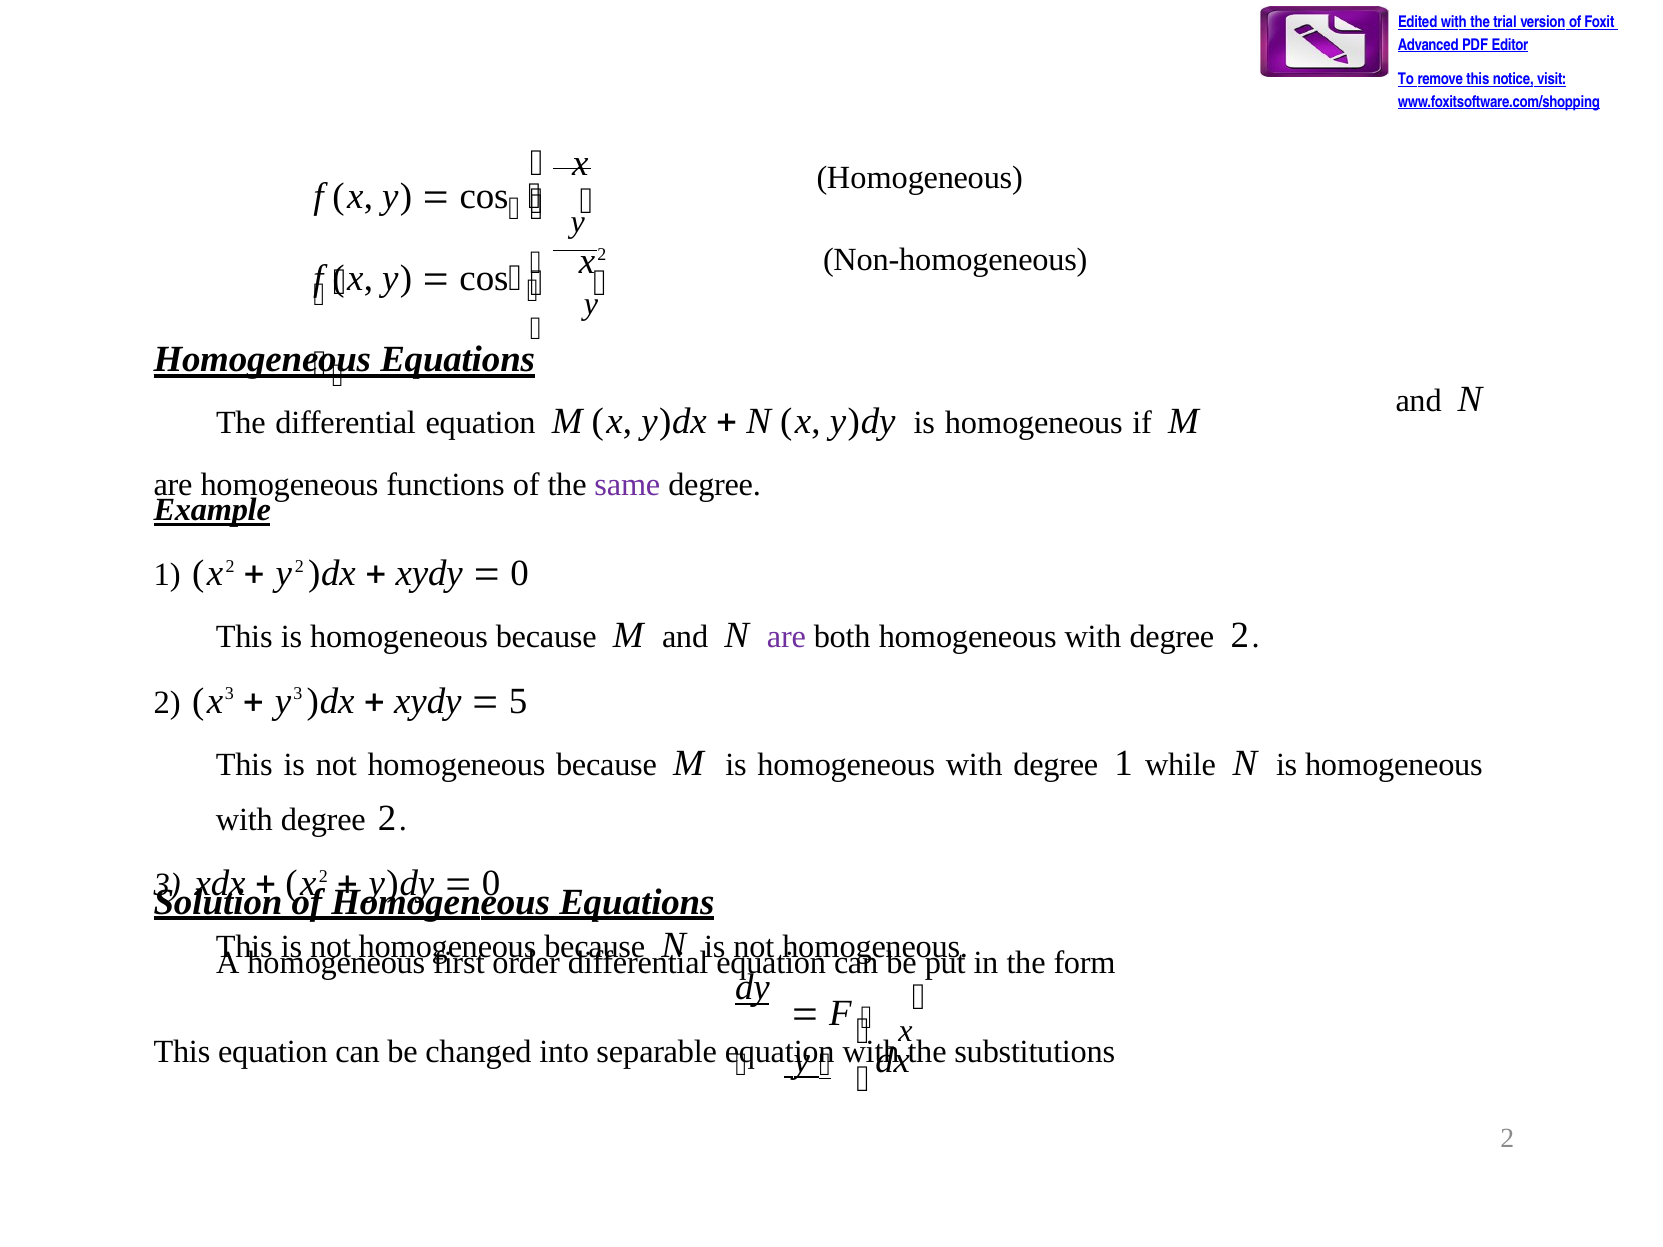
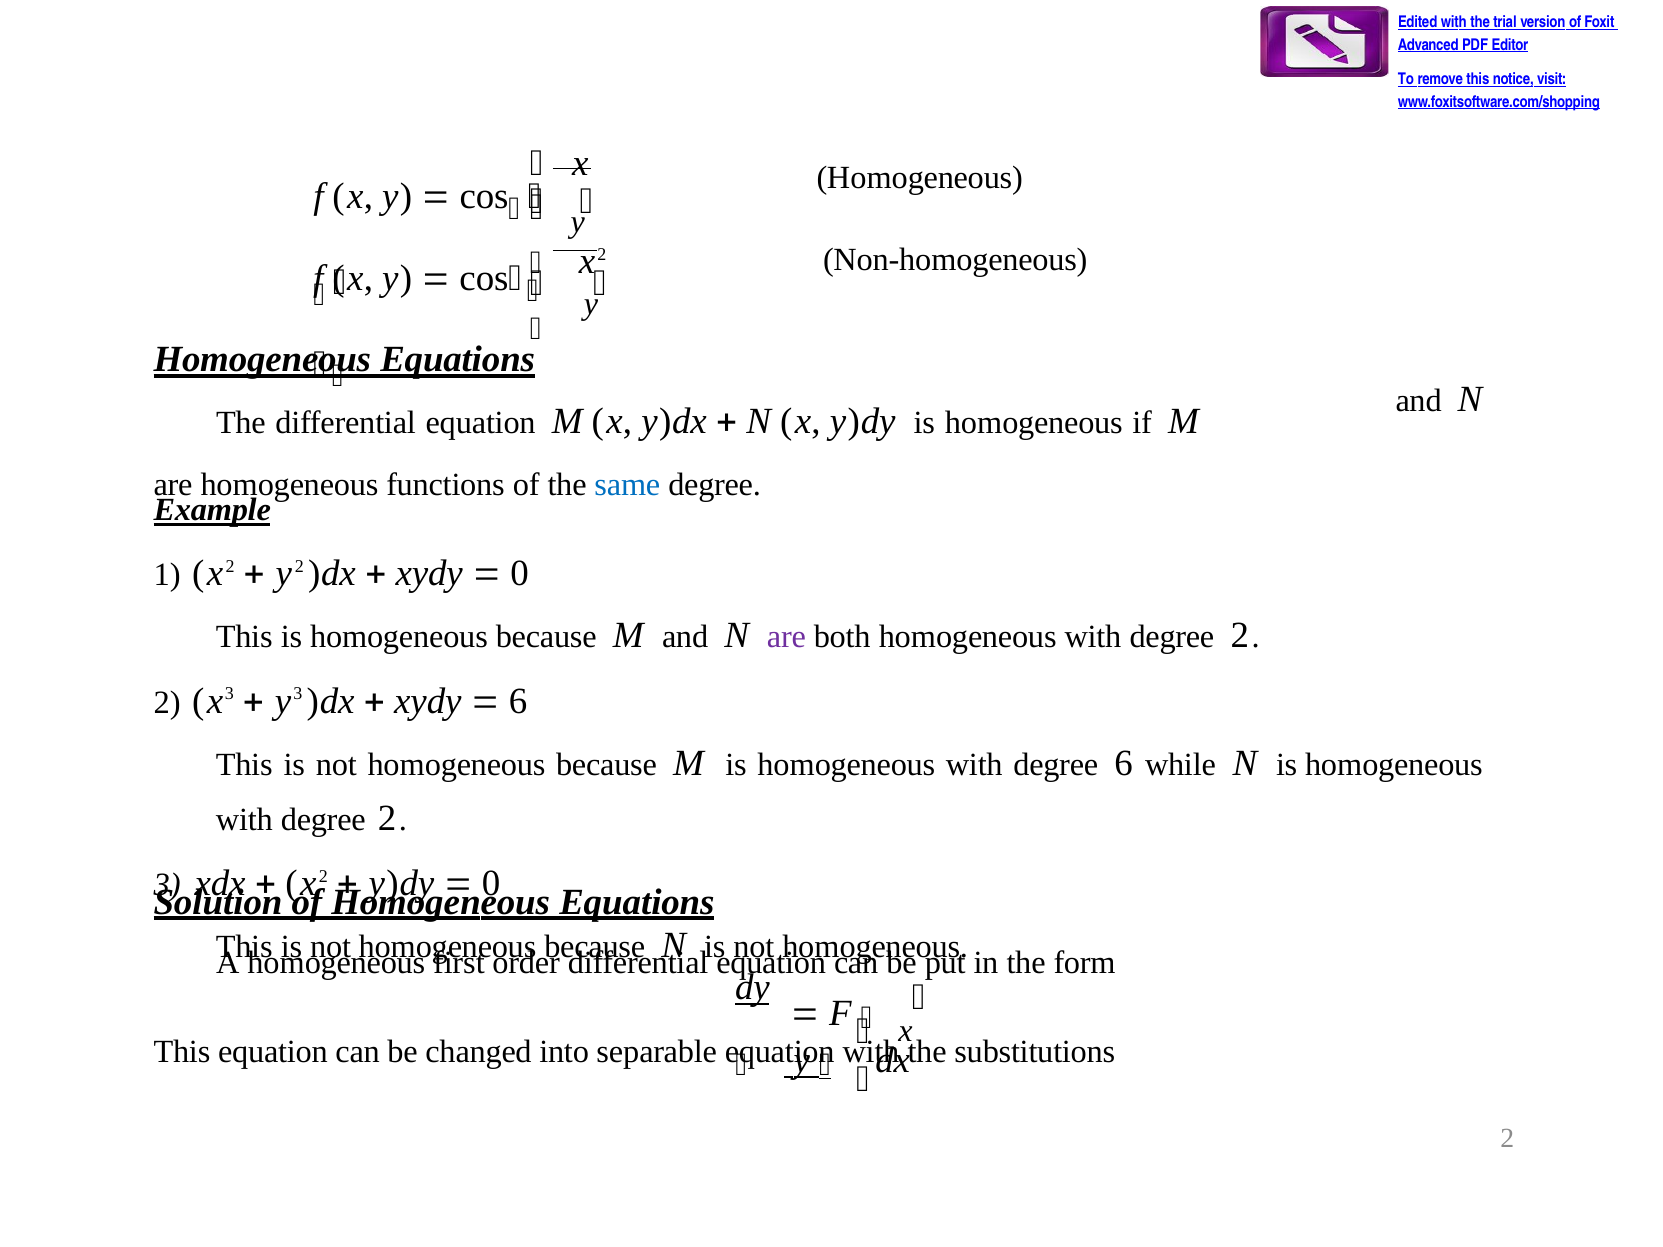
same colour: purple -> blue (627, 485)
5: 5 -> 6 (518, 701)
degree 1: 1 -> 6 (1124, 763)
